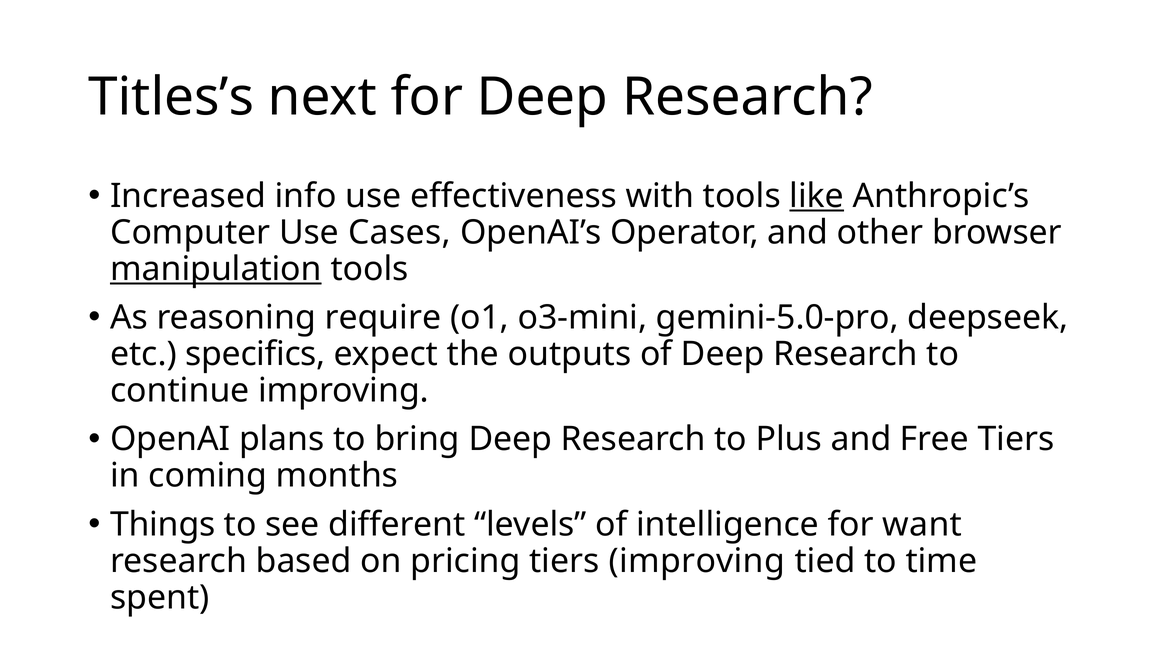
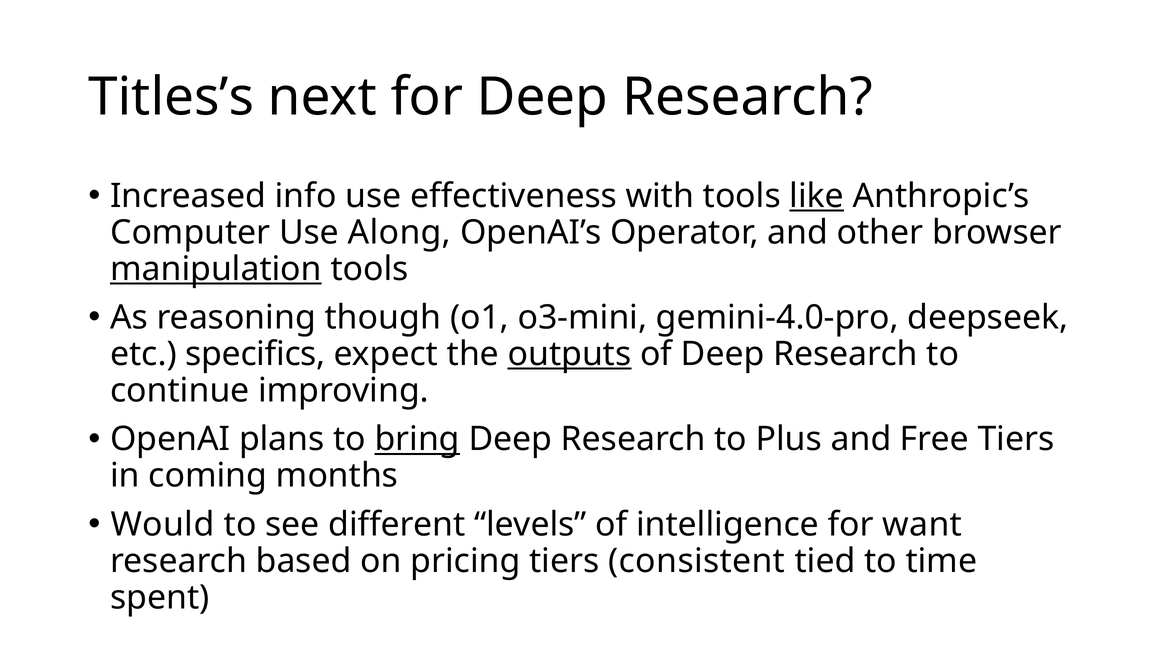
Cases: Cases -> Along (399, 233)
require: require -> though (383, 318)
gemini-5.0-pro: gemini-5.0-pro -> gemini-4.0-pro (777, 318)
outputs underline: none -> present (570, 354)
bring underline: none -> present (417, 440)
Things: Things -> Would (162, 525)
tiers improving: improving -> consistent (697, 561)
